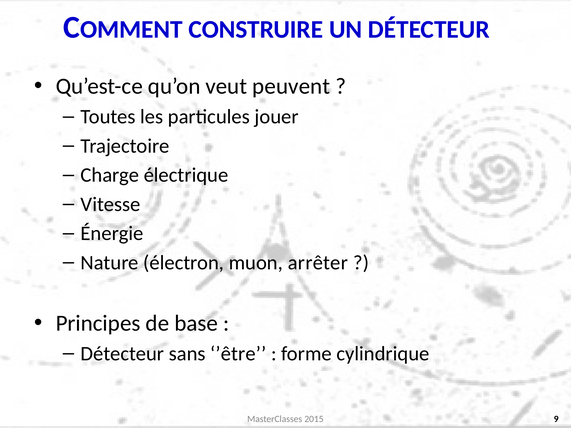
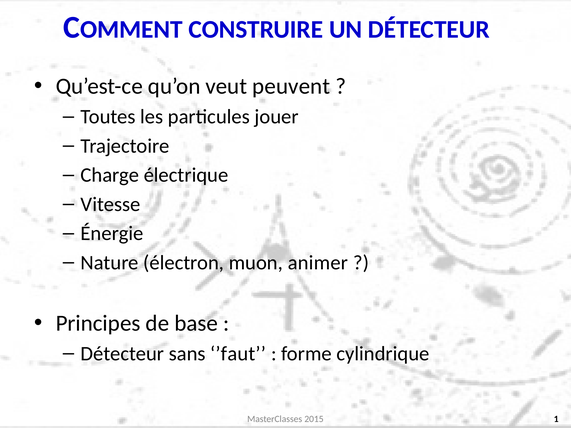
arrêter: arrêter -> animer (318, 263)
’être: ’être -> ’faut (238, 354)
9: 9 -> 1 (556, 419)
